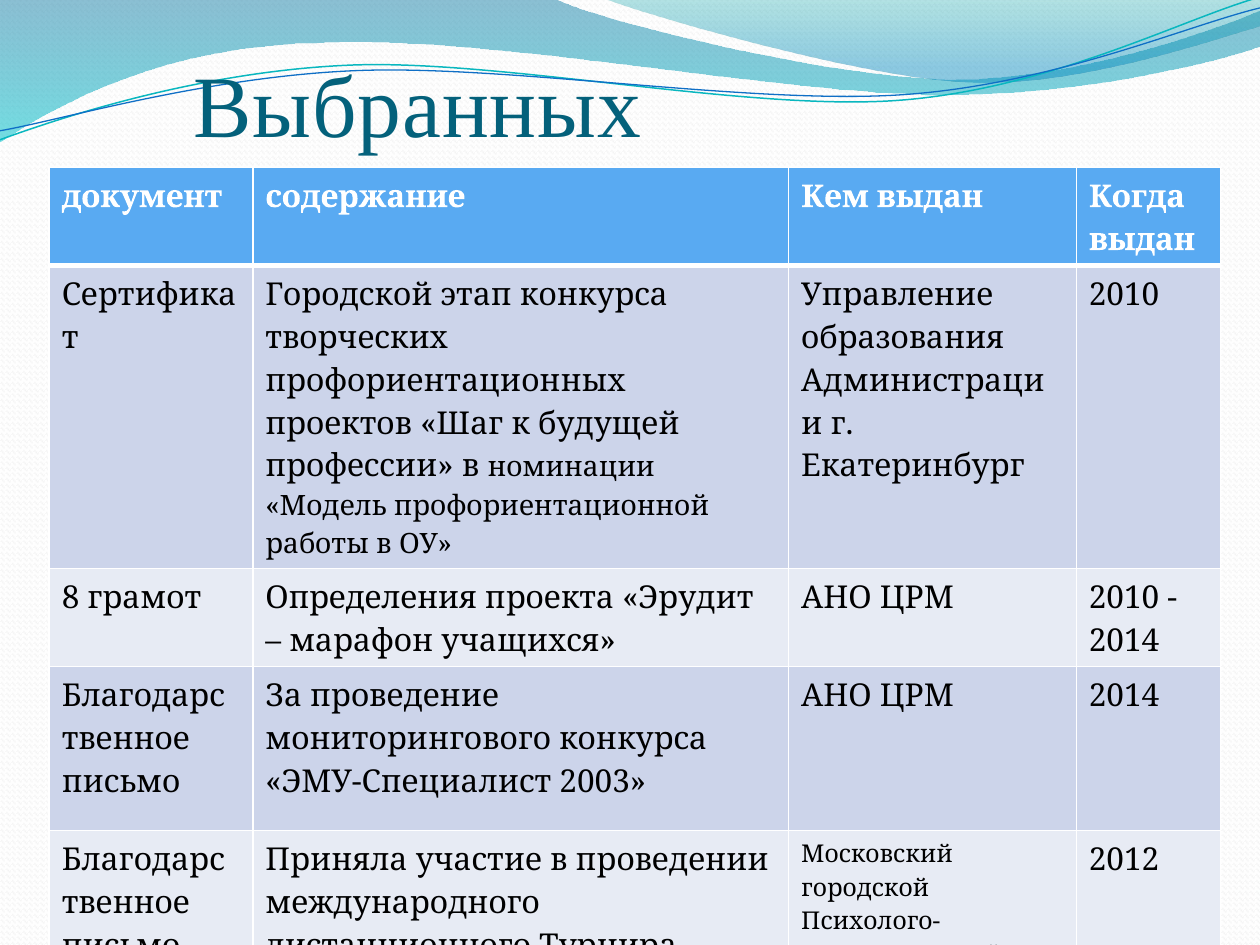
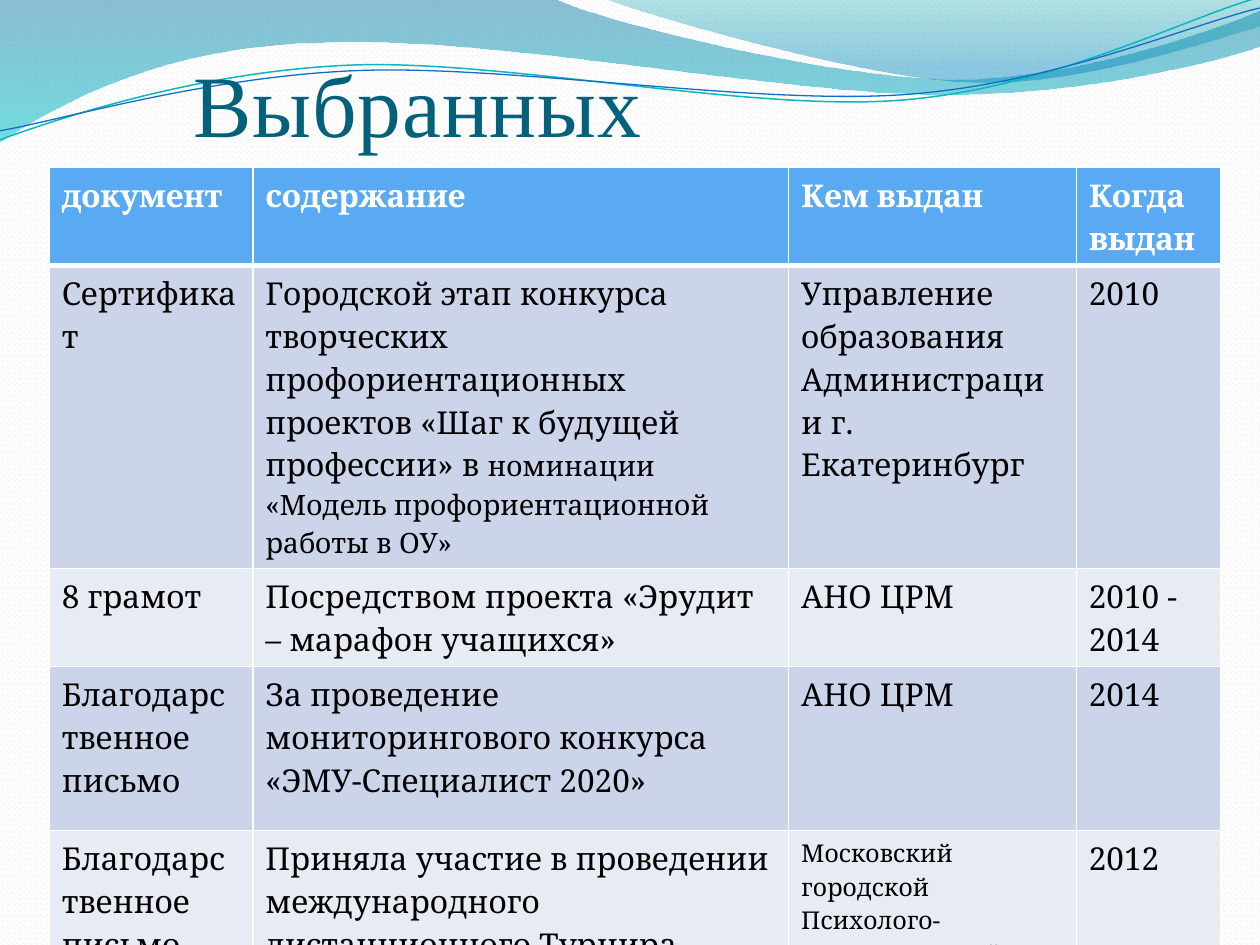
Определения: Определения -> Посредством (371, 598)
2003: 2003 -> 2020 (603, 782)
